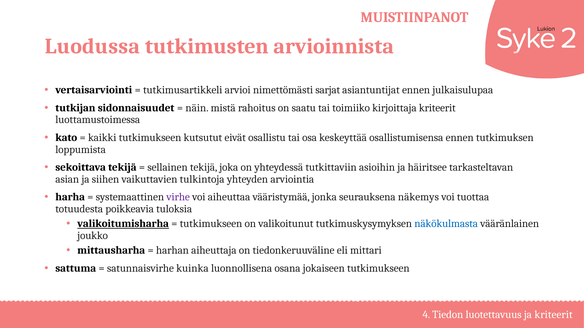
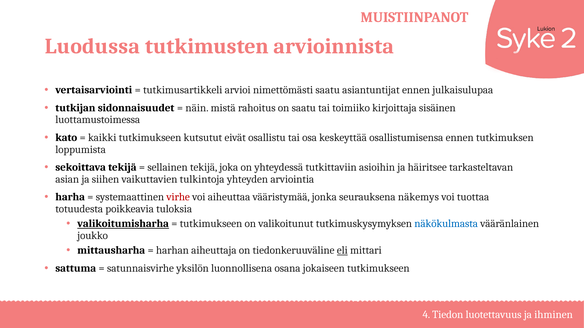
nimettömästi sarjat: sarjat -> saatu (328, 90)
kirjoittaja kriteerit: kriteerit -> sisäinen (437, 108)
virhe colour: purple -> red (178, 197)
eli underline: none -> present (342, 251)
kuinka: kuinka -> yksilön (193, 269)
ja kriteerit: kriteerit -> ihminen (554, 315)
